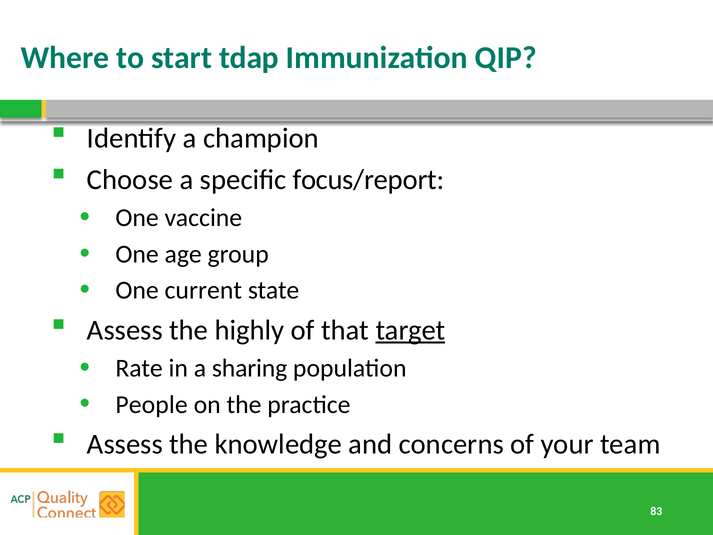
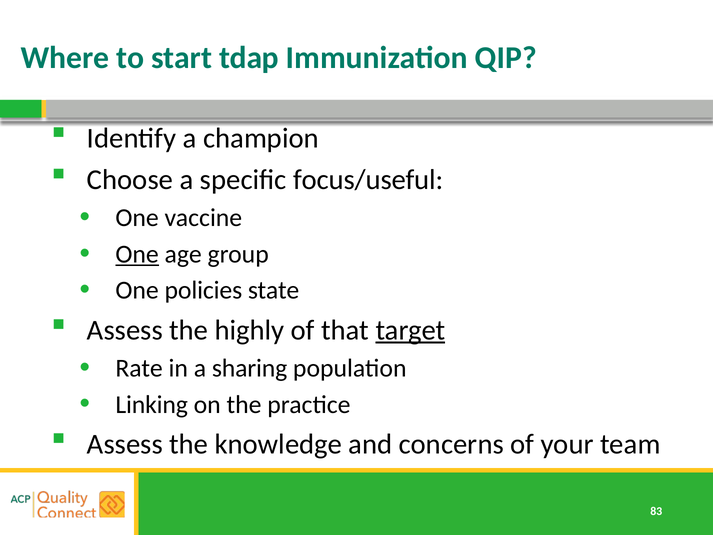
focus/report: focus/report -> focus/useful (368, 180)
One underline: none -> present (137, 254)
current: current -> policies (203, 290)
People: People -> Linking (152, 404)
